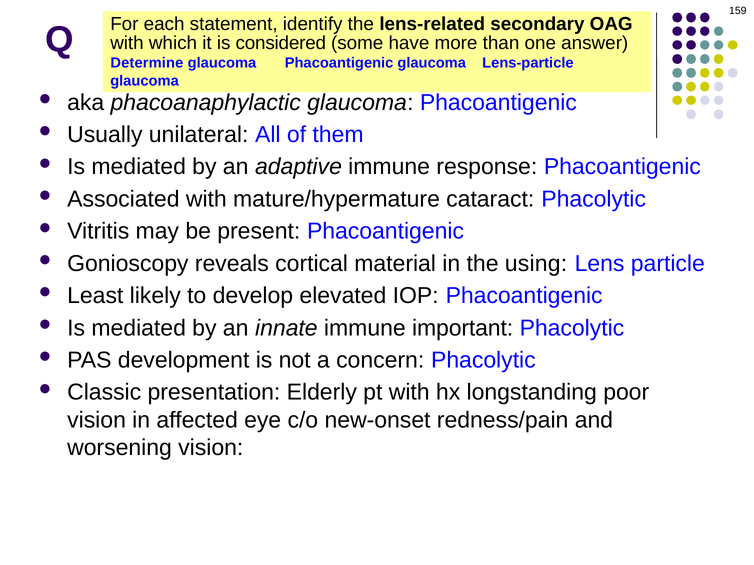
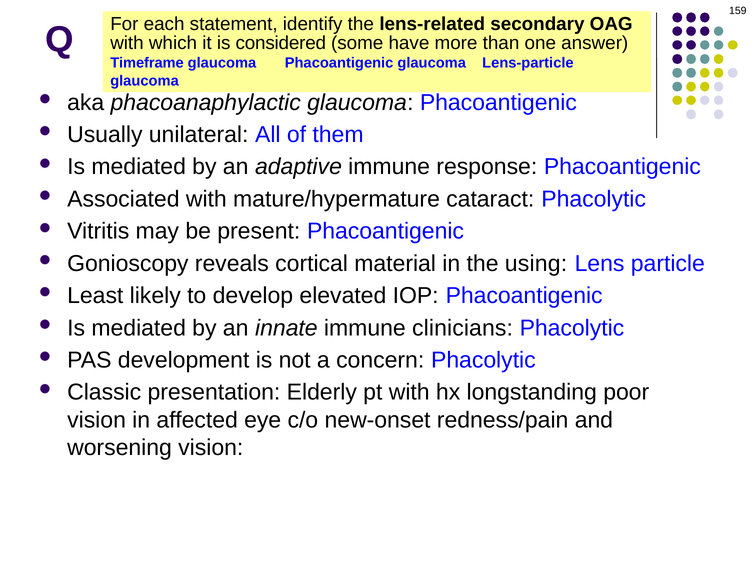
Determine: Determine -> Timeframe (147, 63)
important: important -> clinicians (462, 328)
